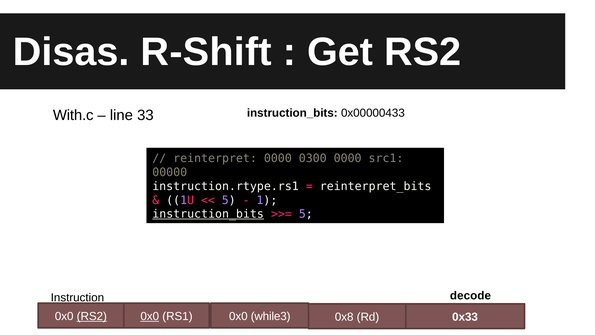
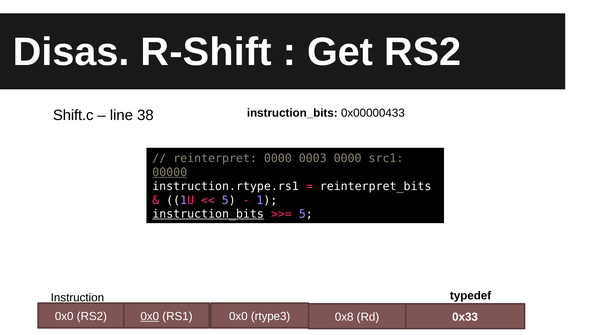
With.c: With.c -> Shift.c (73, 115)
33: 33 -> 38 (145, 115)
0300: 0300 -> 0003 (313, 158)
00000 underline: none -> present (170, 172)
decode: decode -> typedef (471, 295)
RS2 underline: present -> none (92, 316)
while3: while3 -> rtype3 (271, 316)
